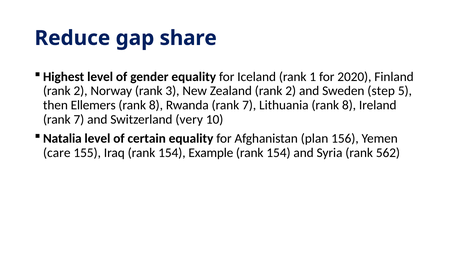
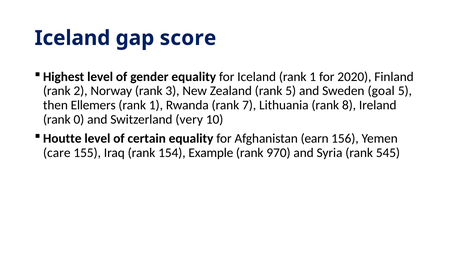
Reduce: Reduce -> Iceland (72, 38)
share: share -> score (188, 38)
Zealand rank 2: 2 -> 5 (291, 91)
step: step -> goal (381, 91)
8: 8 -> 1 (156, 105)
7: 7 -> 0 (79, 119)
Natalia: Natalia -> Houtte (62, 138)
plan: plan -> earn (315, 138)
154: 154 -> 970 (279, 153)
562: 562 -> 545 (388, 153)
